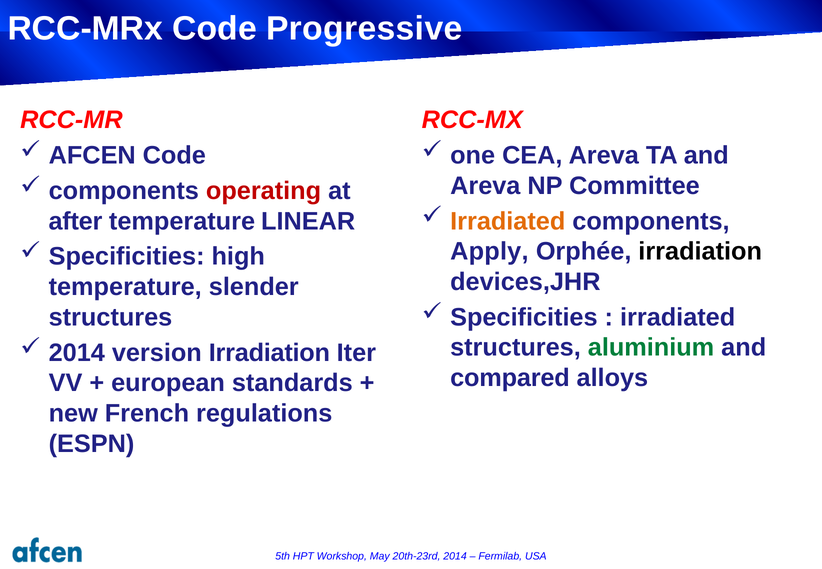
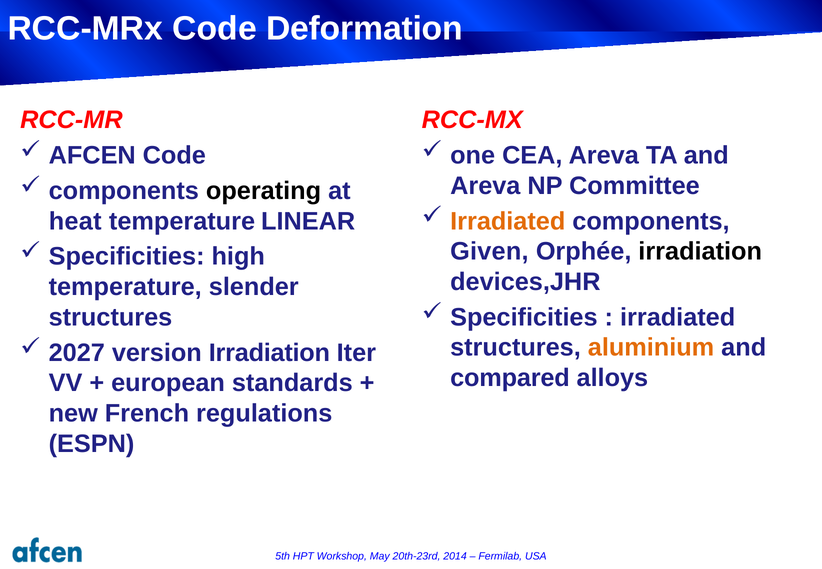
Progressive: Progressive -> Deformation (365, 29)
operating colour: red -> black (264, 191)
after: after -> heat (75, 221)
Apply: Apply -> Given (489, 252)
aluminium colour: green -> orange (651, 348)
2014: 2014 -> 2027 (77, 353)
